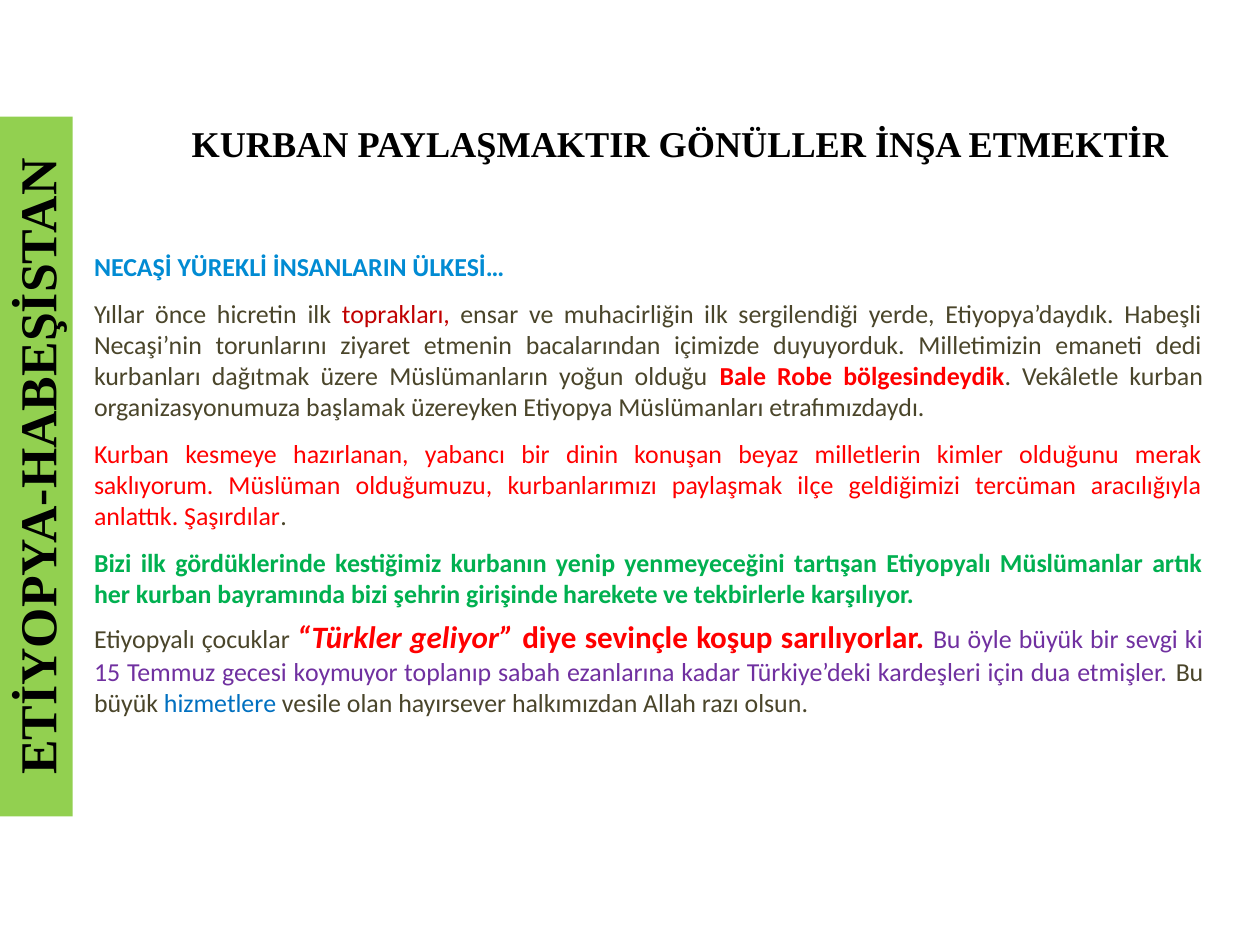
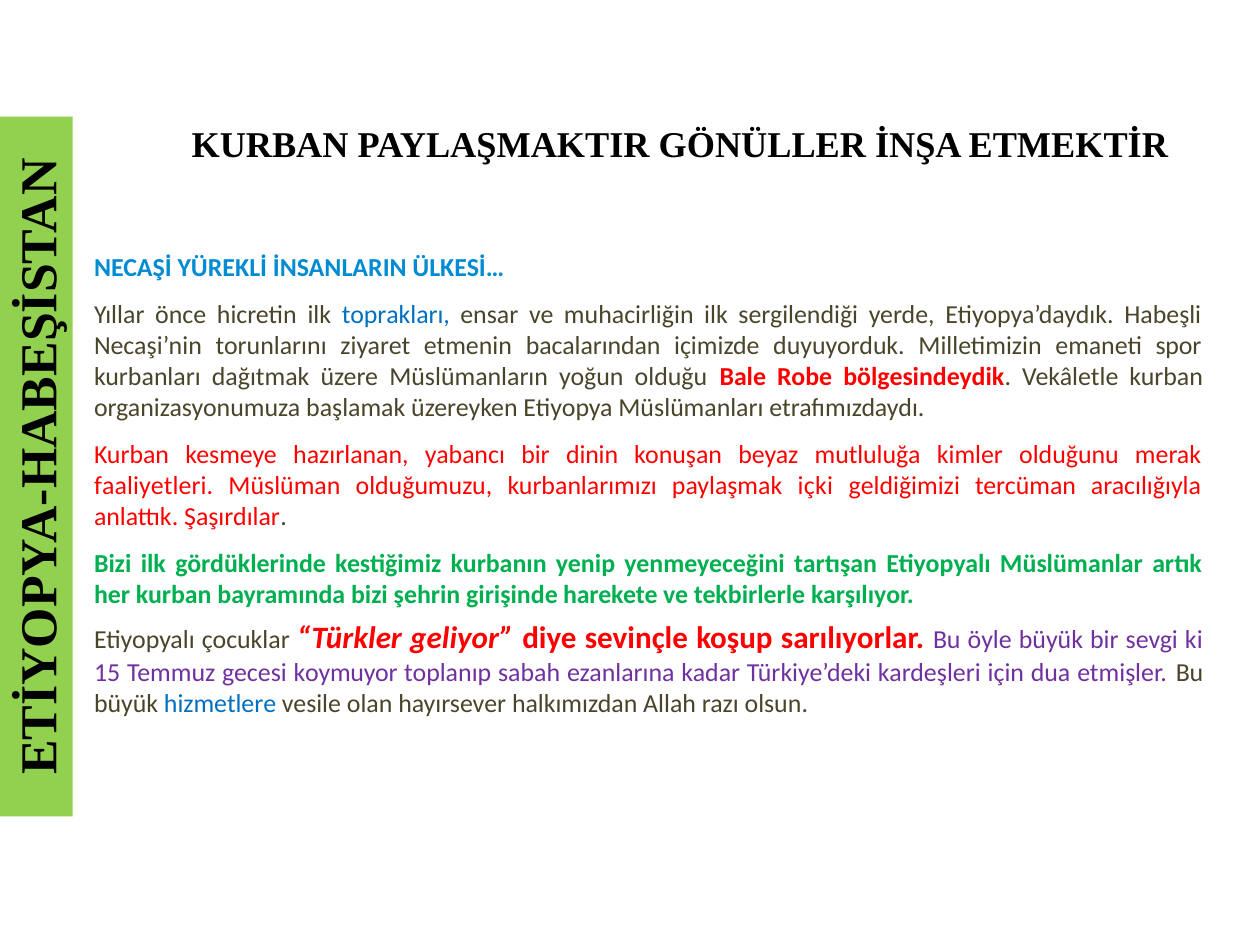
toprakları colour: red -> blue (396, 314)
dedi: dedi -> spor (1178, 346)
milletlerin: milletlerin -> mutluluğa (868, 454)
saklıyorum: saklıyorum -> faaliyetleri (154, 485)
ilçe: ilçe -> içki (815, 485)
